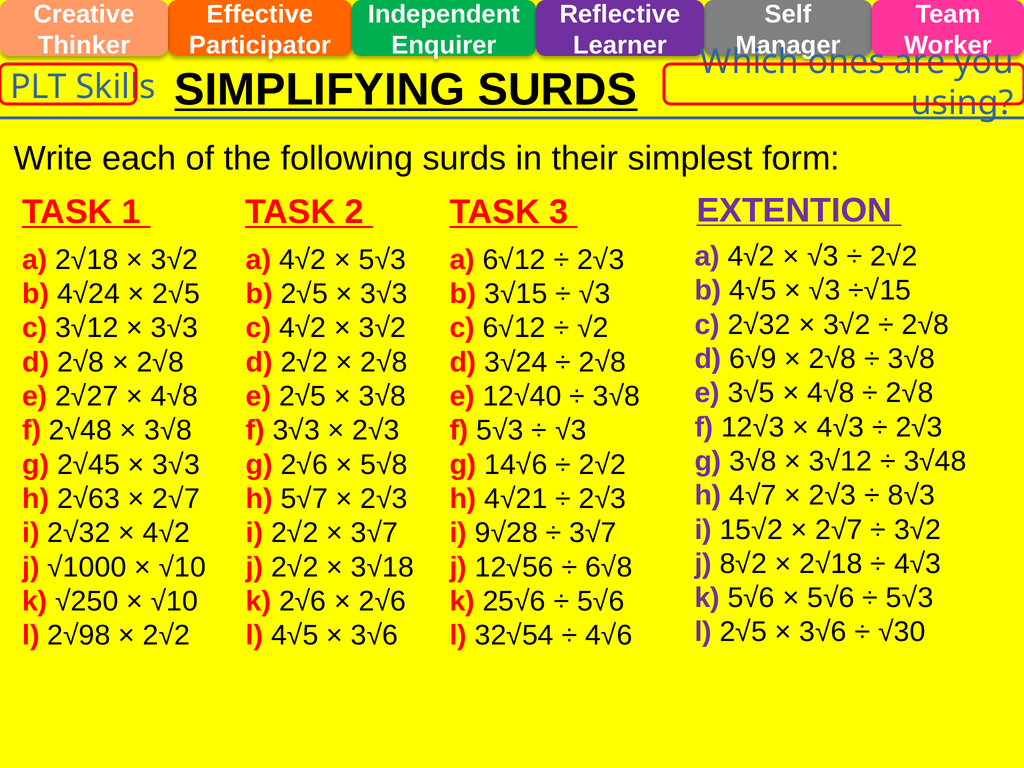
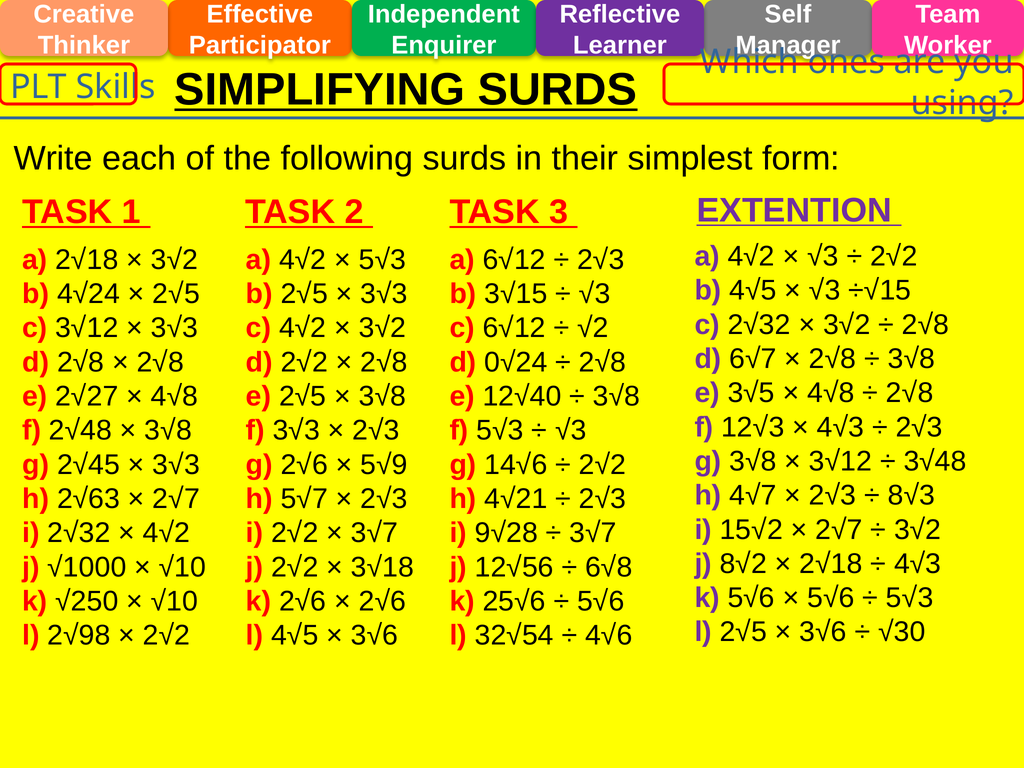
6√9: 6√9 -> 6√7 (753, 359)
3√24: 3√24 -> 0√24 (516, 362)
5√8: 5√8 -> 5√9 (384, 465)
